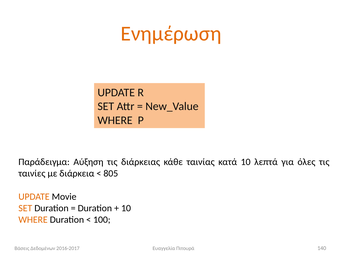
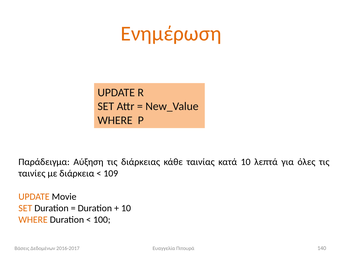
805: 805 -> 109 (111, 174)
